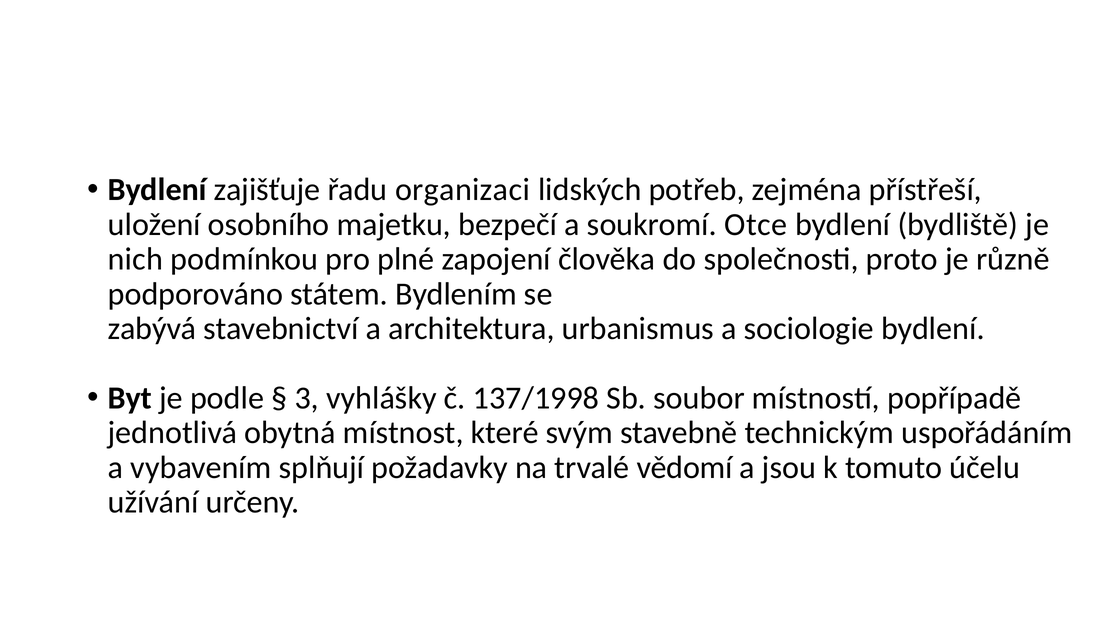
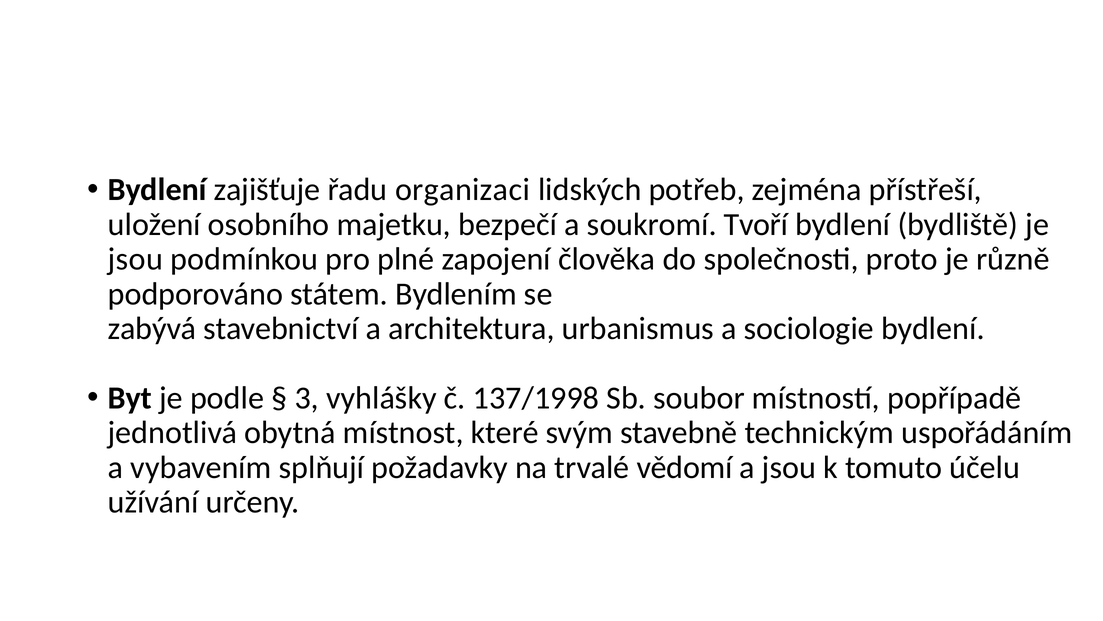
Otce: Otce -> Tvoří (756, 224)
nich: nich -> jsou (135, 259)
